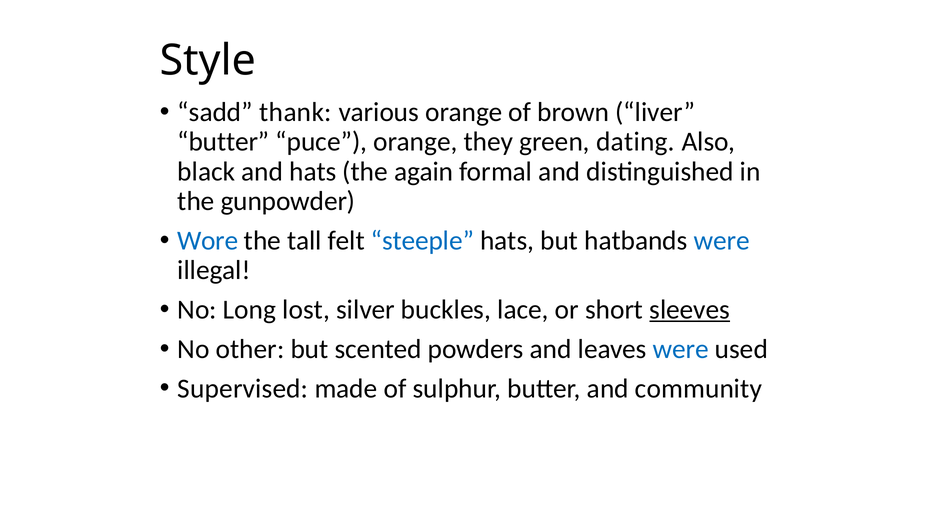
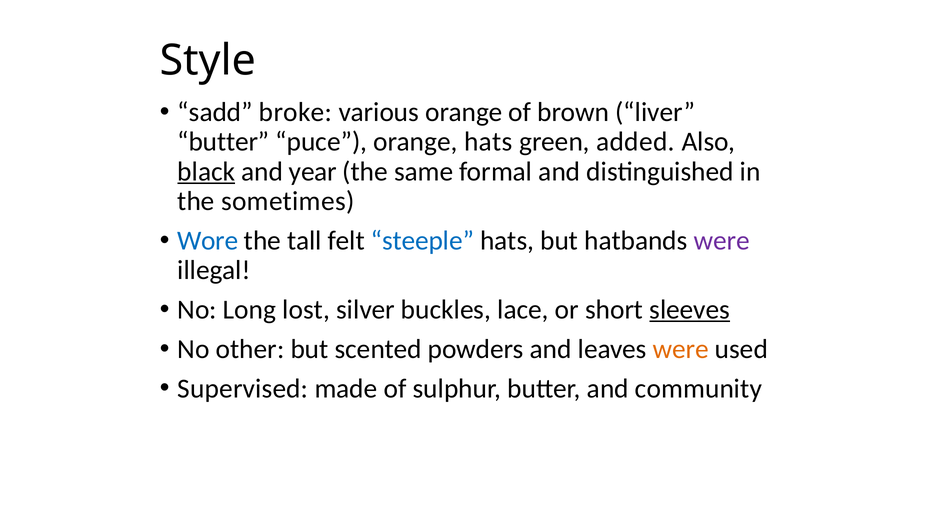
thank: thank -> broke (296, 112)
orange they: they -> hats (488, 142)
dating: dating -> added (635, 142)
black underline: none -> present (206, 171)
and hats: hats -> year (313, 171)
again: again -> same (424, 171)
gunpowder: gunpowder -> sometimes (288, 201)
were colour: blue -> purple (722, 240)
were colour: blue -> orange (681, 349)
